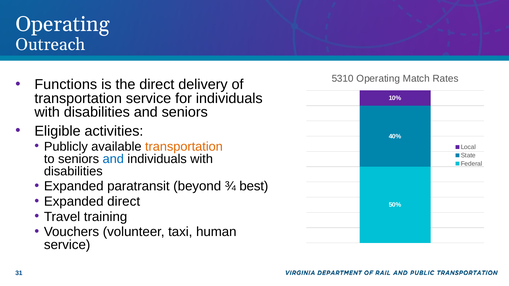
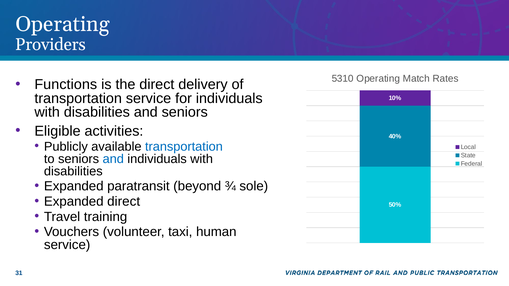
Outreach: Outreach -> Providers (51, 45)
transportation colour: orange -> blue (184, 147)
best: best -> sole (254, 186)
